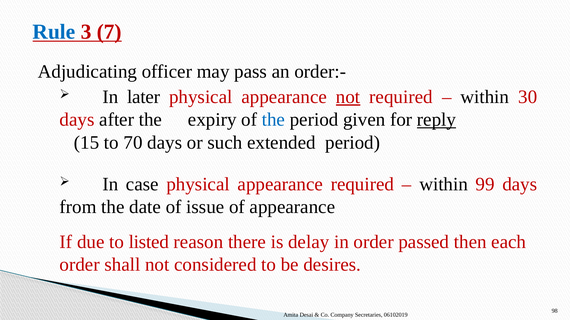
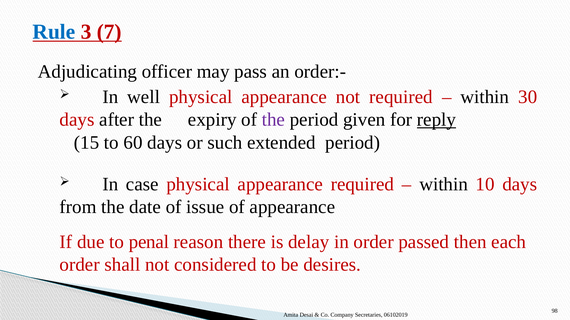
later: later -> well (144, 97)
not underline: present -> none (348, 97)
the colour: blue -> purple (273, 120)
70: 70 -> 60 (133, 143)
99: 99 -> 10 (485, 185)
listed: listed -> penal (149, 242)
